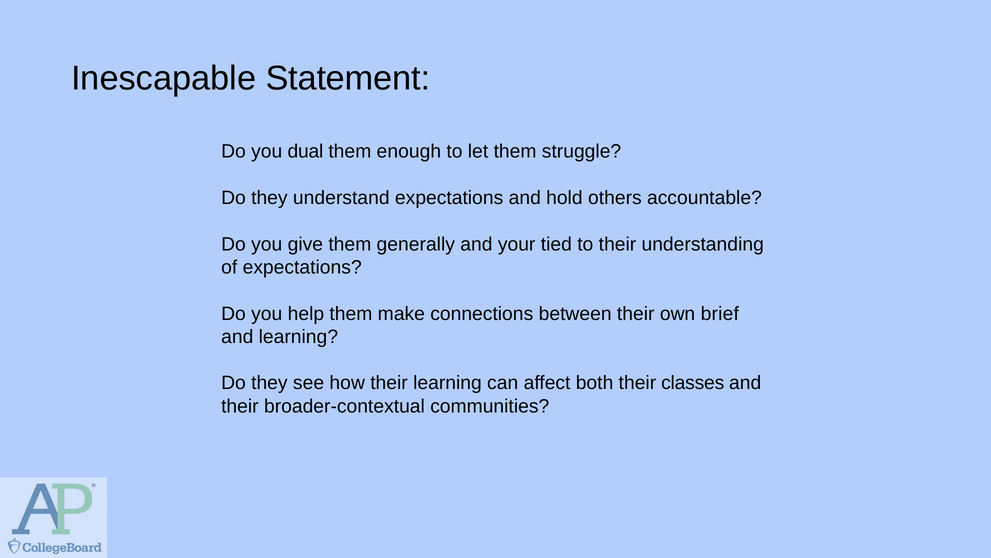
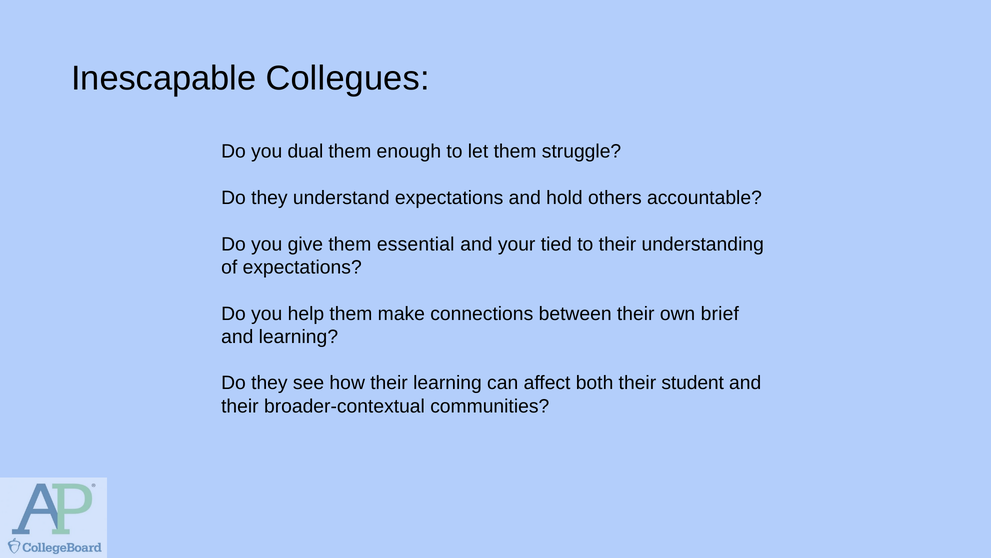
Statement: Statement -> Collegues (348, 78)
generally: generally -> essential (416, 244)
classes: classes -> student (693, 383)
